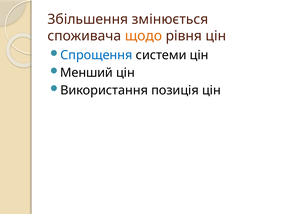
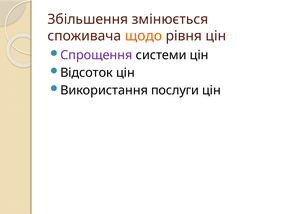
Спрощення colour: blue -> purple (96, 55)
Менший: Менший -> Відсоток (87, 73)
позиція: позиція -> послуги (175, 90)
